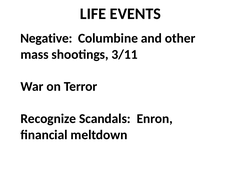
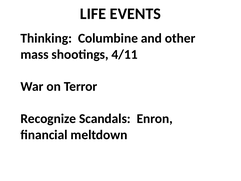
Negative: Negative -> Thinking (46, 38)
3/11: 3/11 -> 4/11 (125, 54)
